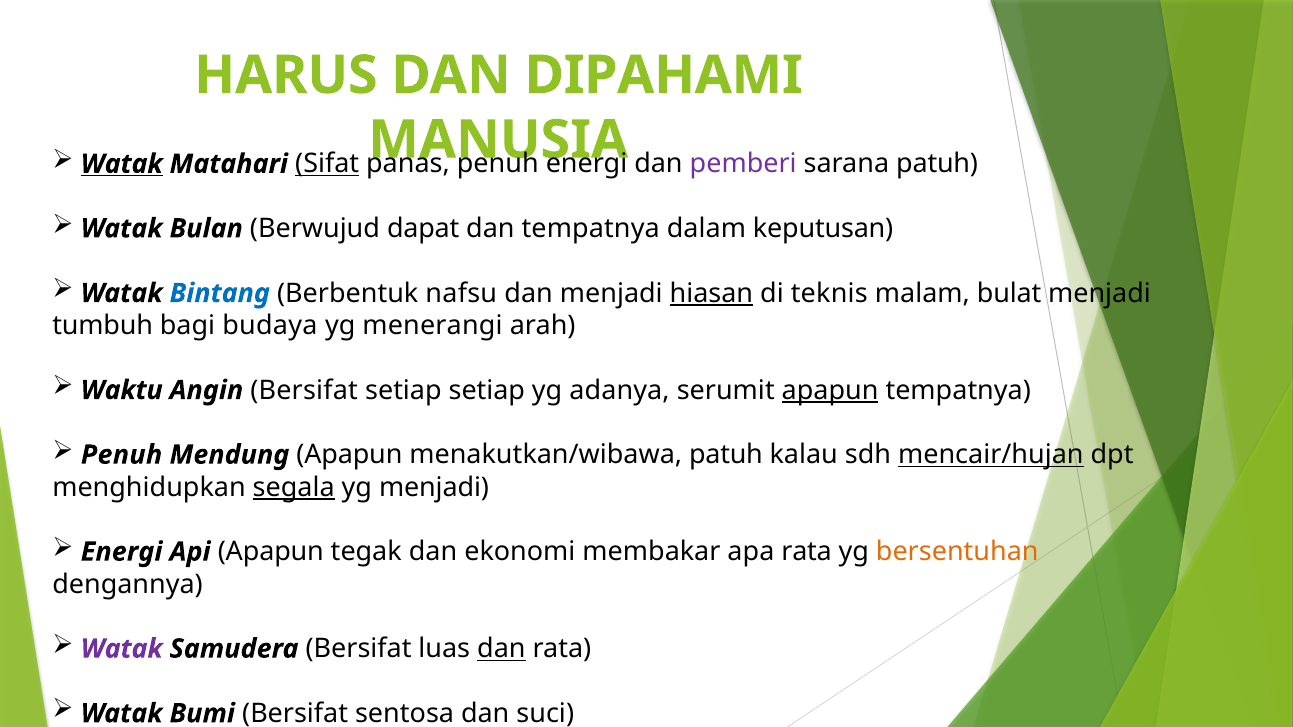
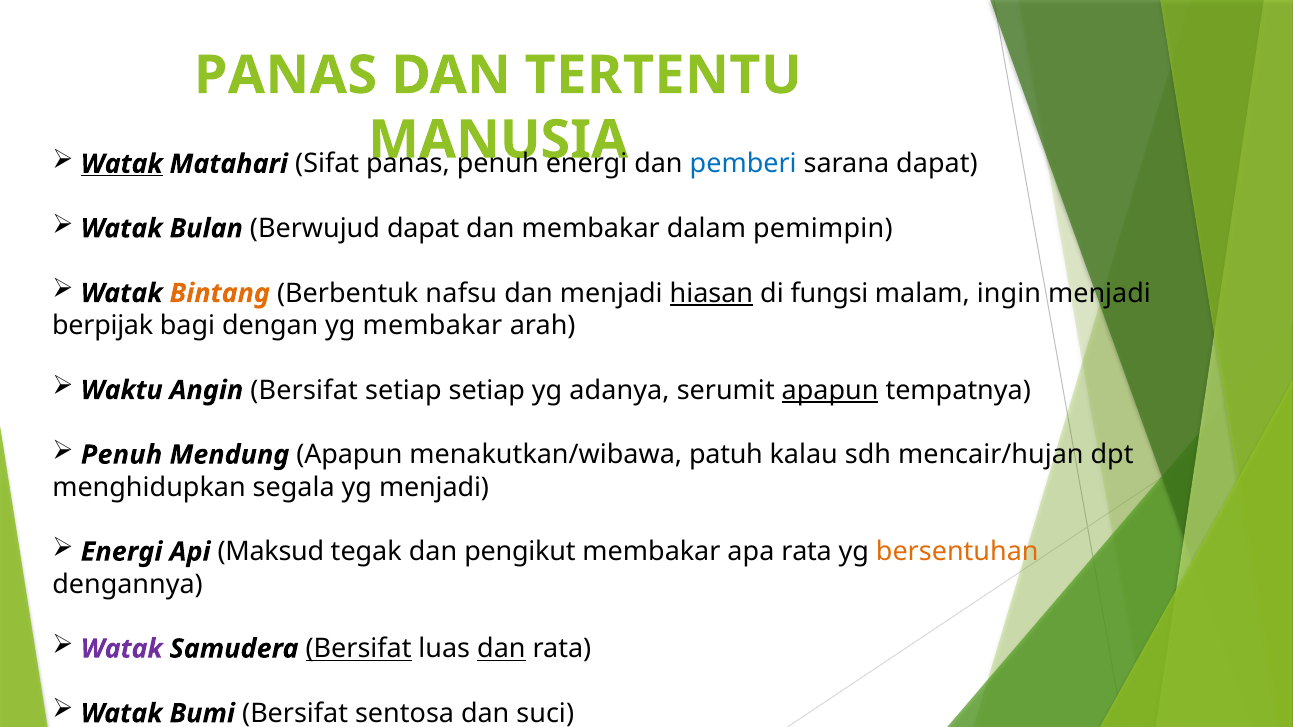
HARUS: HARUS -> PANAS (286, 75)
DIPAHAMI: DIPAHAMI -> TERTENTU (663, 75)
Sifat underline: present -> none (327, 164)
pemberi colour: purple -> blue (743, 164)
sarana patuh: patuh -> dapat (937, 164)
dan tempatnya: tempatnya -> membakar (591, 229)
keputusan: keputusan -> pemimpin (823, 229)
Bintang colour: blue -> orange (220, 293)
teknis: teknis -> fungsi (830, 293)
bulat: bulat -> ingin (1009, 293)
tumbuh: tumbuh -> berpijak (103, 326)
budaya: budaya -> dengan (270, 326)
yg menerangi: menerangi -> membakar (432, 326)
mencair/hujan underline: present -> none (991, 455)
segala underline: present -> none (294, 487)
Api Apapun: Apapun -> Maksud (271, 552)
ekonomi: ekonomi -> pengikut (520, 552)
Bersifat underline: none -> present (359, 649)
